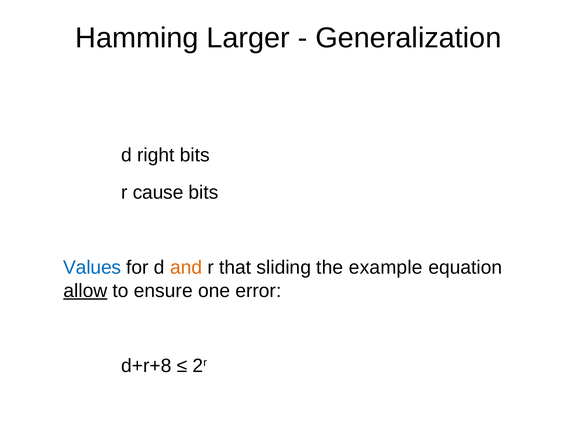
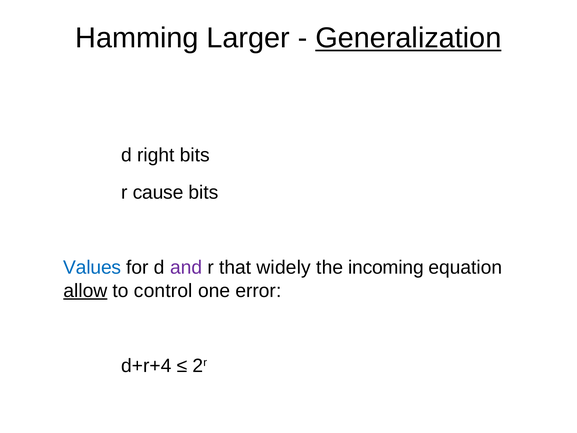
Generalization underline: none -> present (408, 38)
and colour: orange -> purple (186, 267)
sliding: sliding -> widely (284, 267)
example: example -> incoming (386, 267)
ensure: ensure -> control (163, 291)
d+r+8: d+r+8 -> d+r+4 (146, 366)
